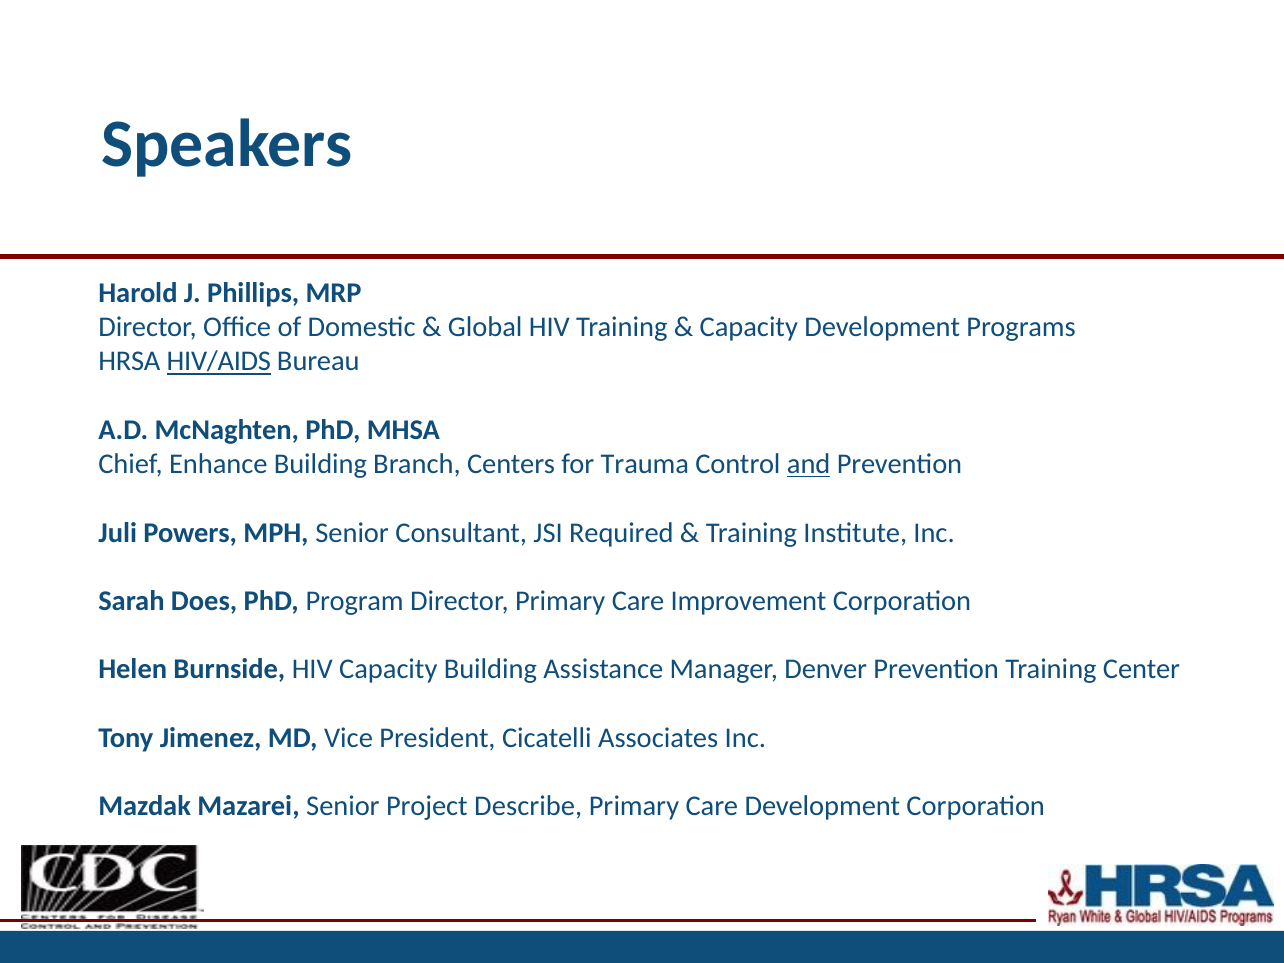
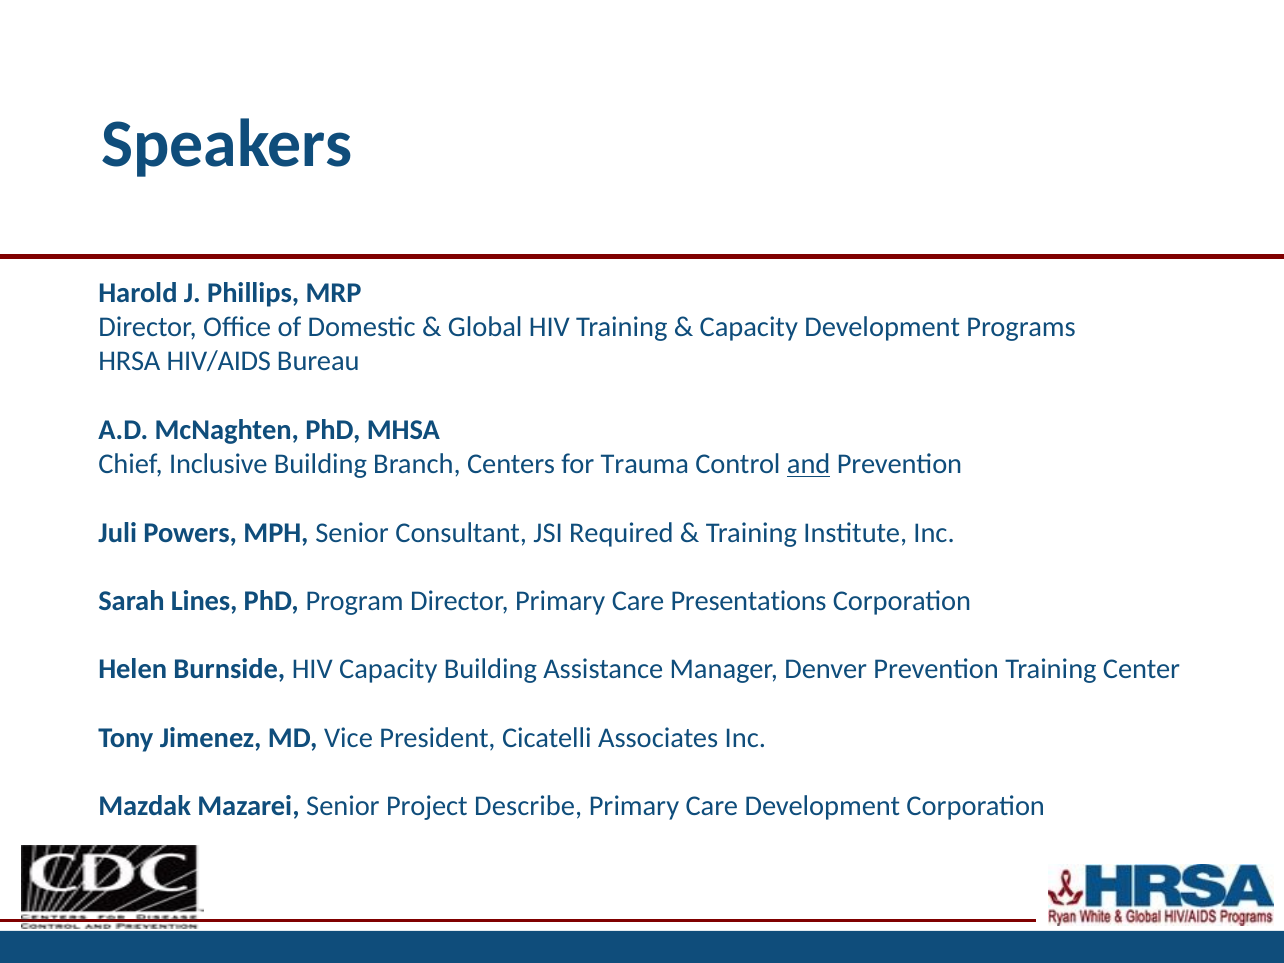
HIV/AIDS underline: present -> none (219, 361)
Enhance: Enhance -> Inclusive (218, 464)
Does: Does -> Lines (204, 601)
Improvement: Improvement -> Presentations (749, 601)
